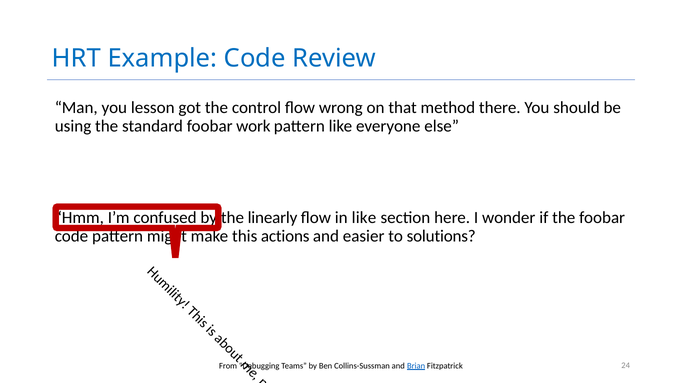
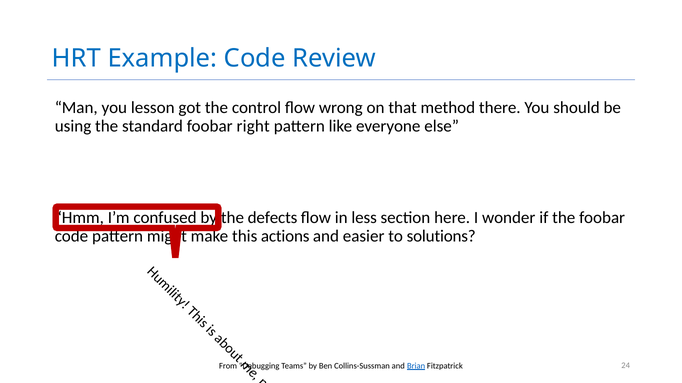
work: work -> right (253, 126)
linearly: linearly -> defects (273, 218)
in like: like -> less (364, 218)
